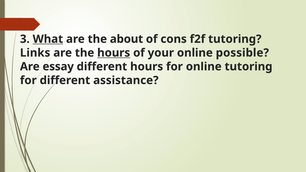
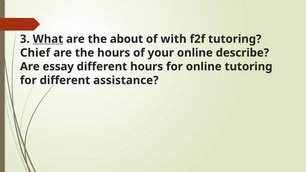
cons: cons -> with (174, 39)
Links: Links -> Chief (35, 53)
hours underline: present -> none (114, 53)
possible: possible -> describe (242, 53)
